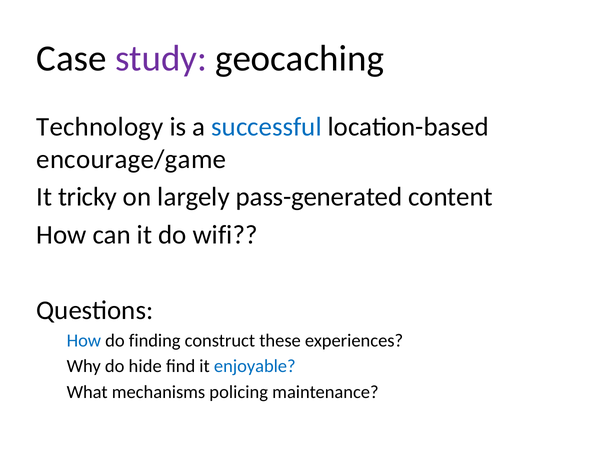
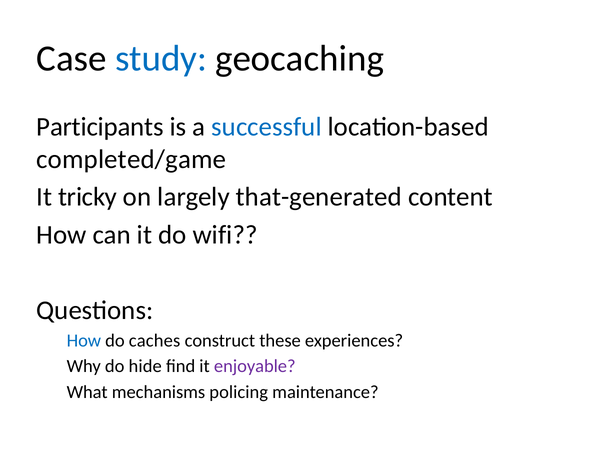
study colour: purple -> blue (161, 59)
Technology: Technology -> Participants (100, 127)
encourage/game: encourage/game -> completed/game (131, 160)
pass-generated: pass-generated -> that-generated (319, 197)
finding: finding -> caches (155, 341)
enjoyable colour: blue -> purple (255, 367)
